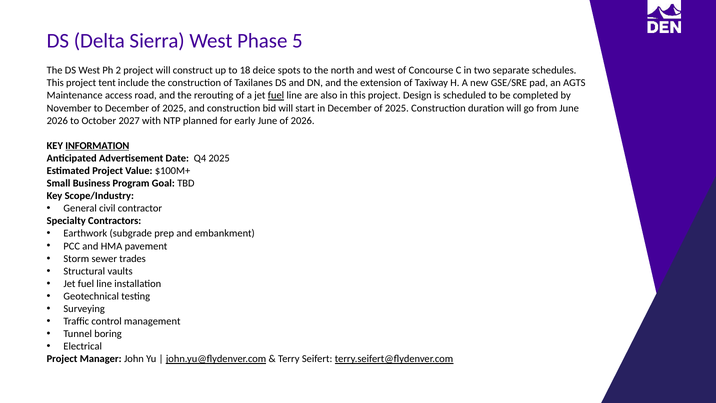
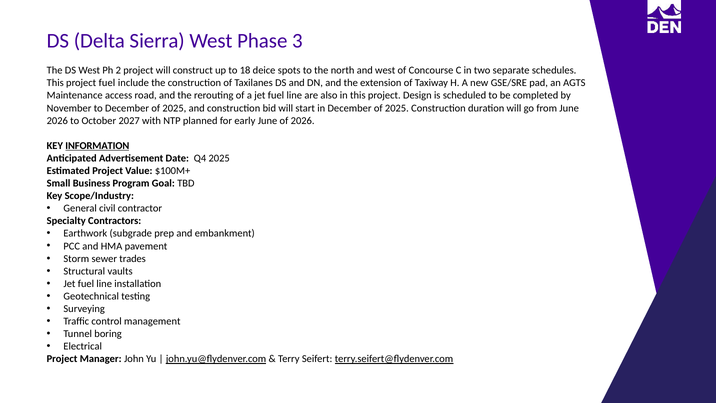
5: 5 -> 3 (297, 41)
project tent: tent -> fuel (107, 83)
fuel underline: present -> none (276, 95)
